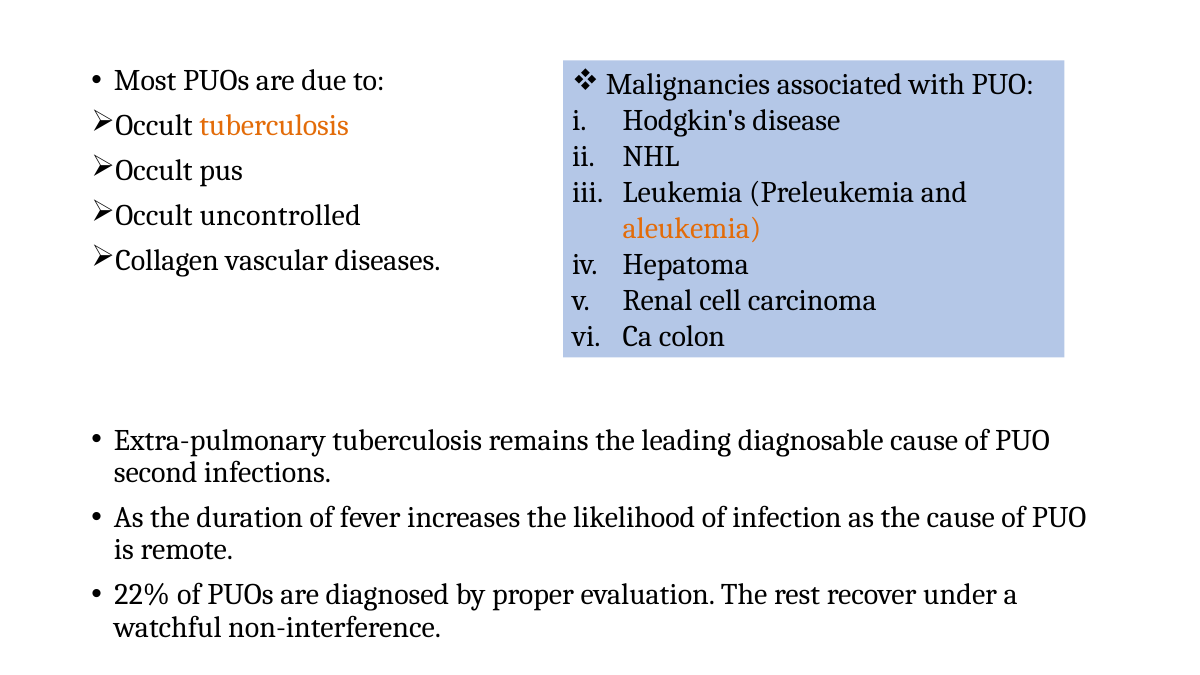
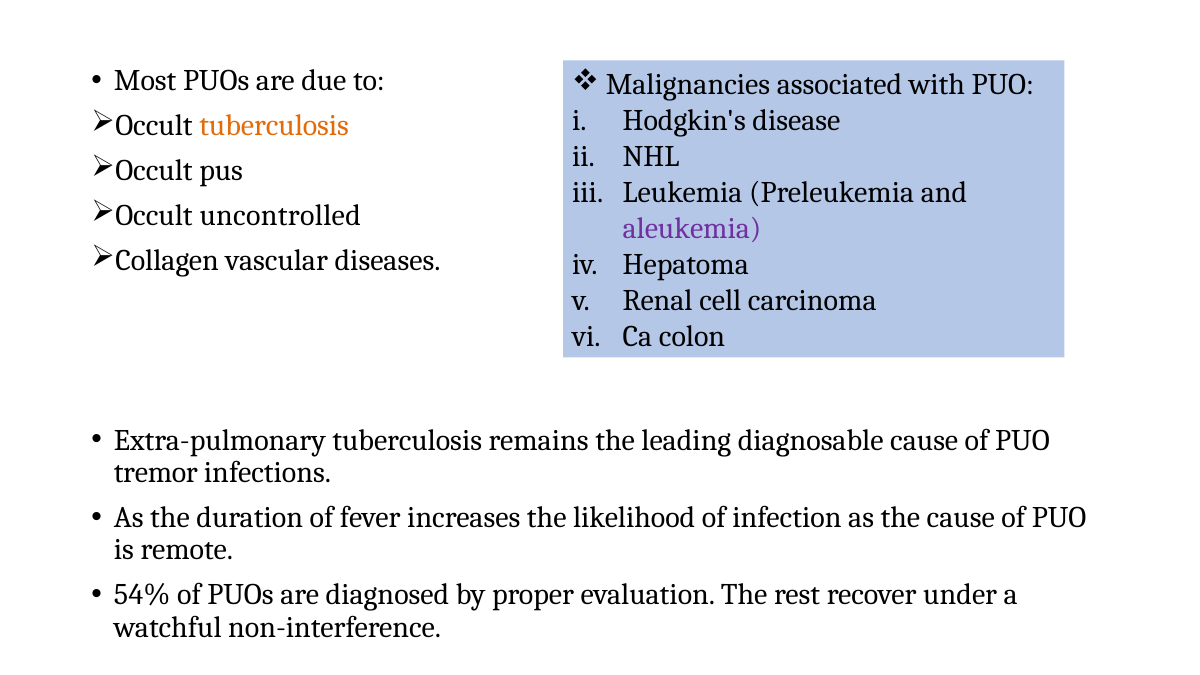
aleukemia colour: orange -> purple (692, 229)
second: second -> tremor (156, 473)
22%: 22% -> 54% (142, 595)
